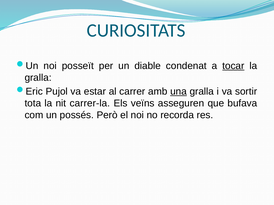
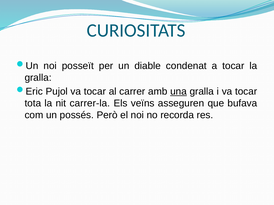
tocar underline: present -> none (233, 66)
Pujol va estar: estar -> tocar (95, 92)
i va sortir: sortir -> tocar (246, 92)
